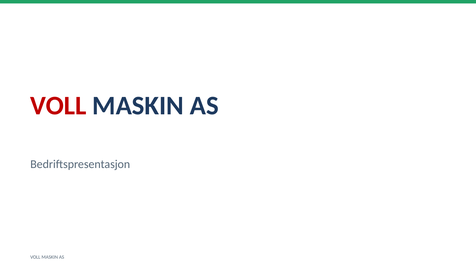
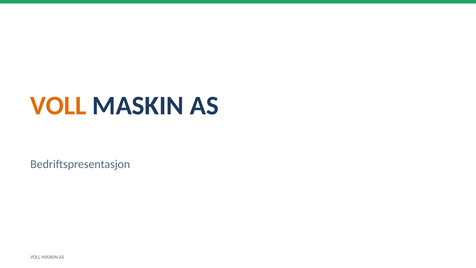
VOLL colour: red -> orange (58, 106)
